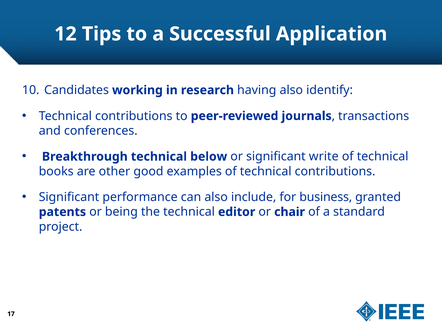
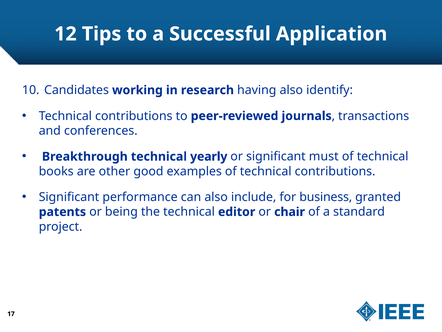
below: below -> yearly (209, 156)
write: write -> must (324, 156)
